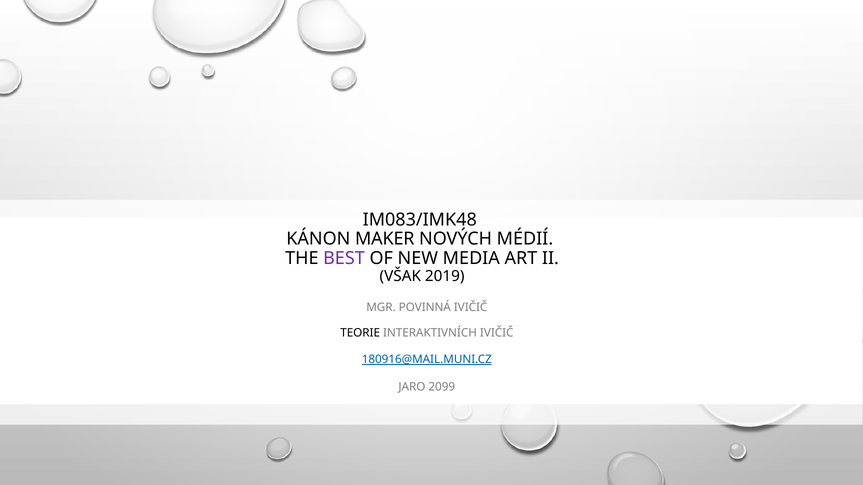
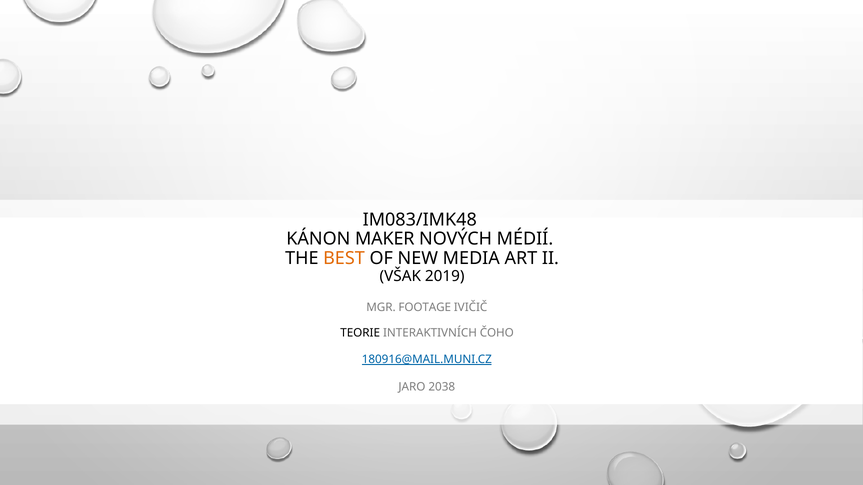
BEST colour: purple -> orange (344, 259)
POVINNÁ: POVINNÁ -> FOOTAGE (425, 308)
INTERAKTIVNÍCH IVIČIČ: IVIČIČ -> ČOHO (497, 333)
2099: 2099 -> 2038 (442, 387)
